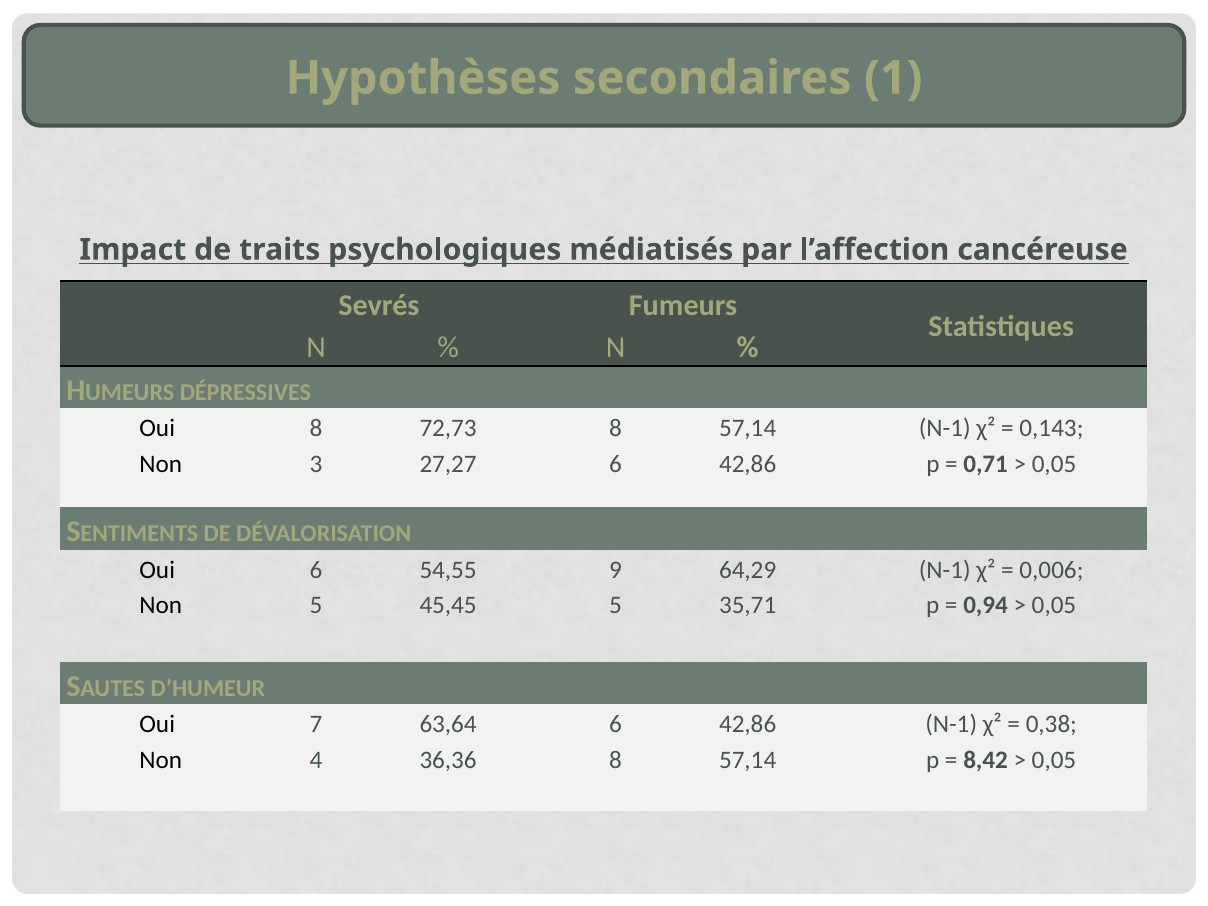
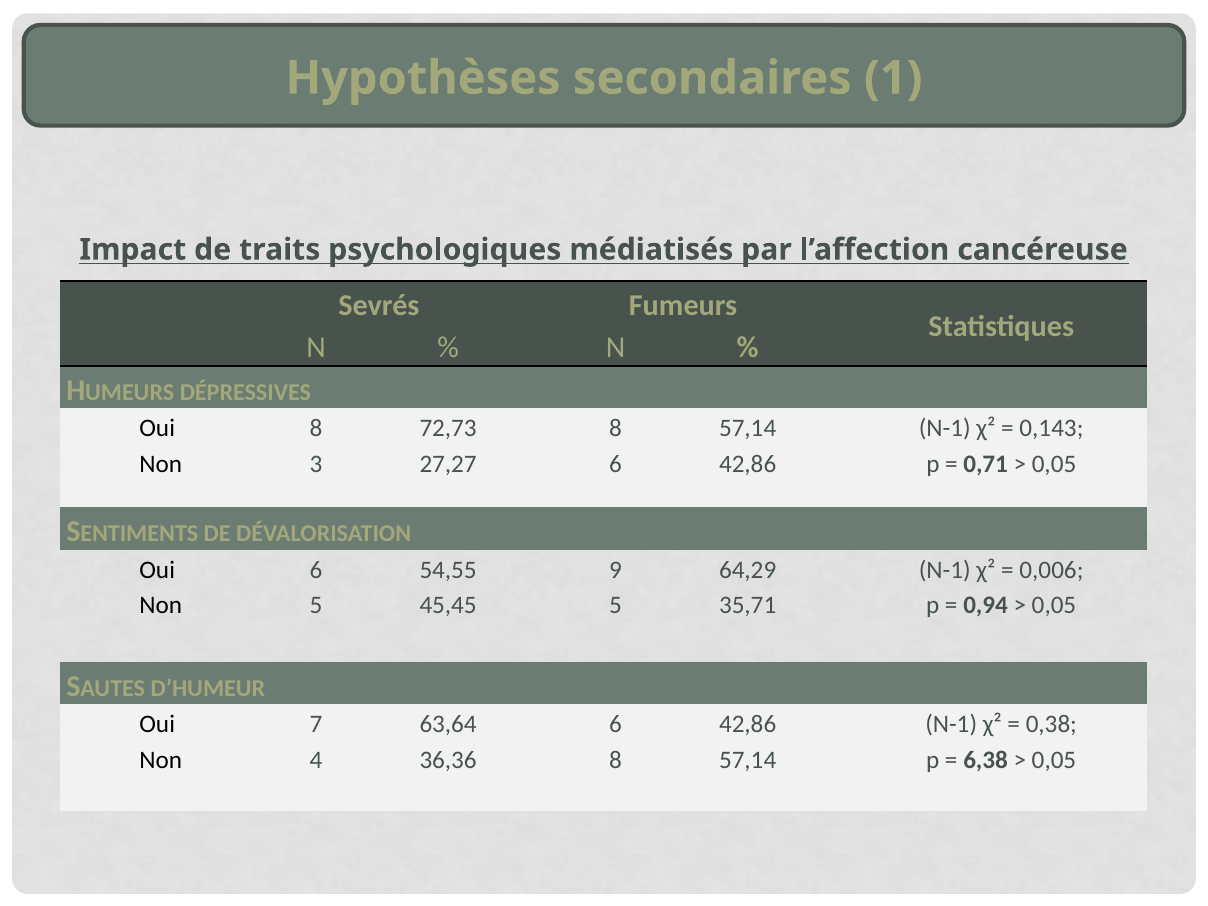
8,42: 8,42 -> 6,38 (986, 760)
